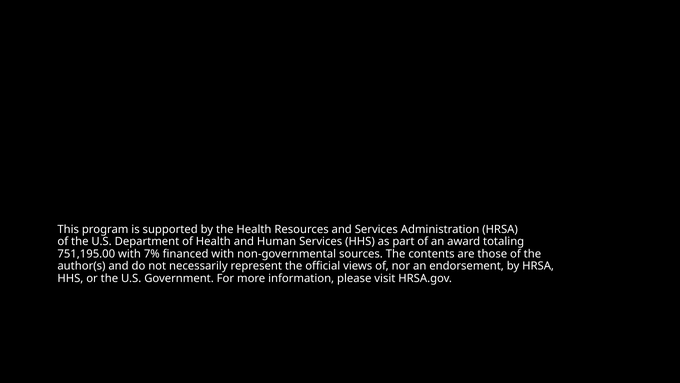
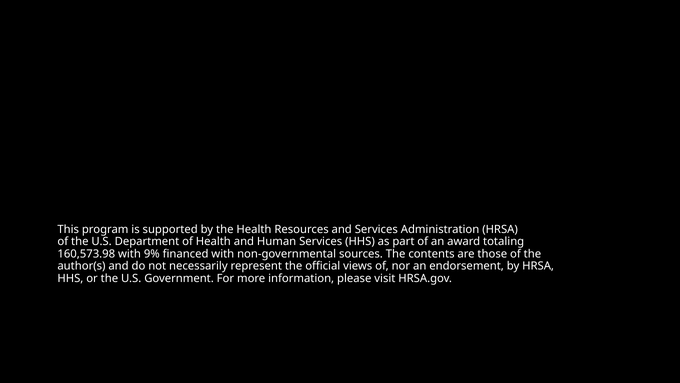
751,195.00: 751,195.00 -> 160,573.98 (86, 254)
7%: 7% -> 9% (152, 254)
